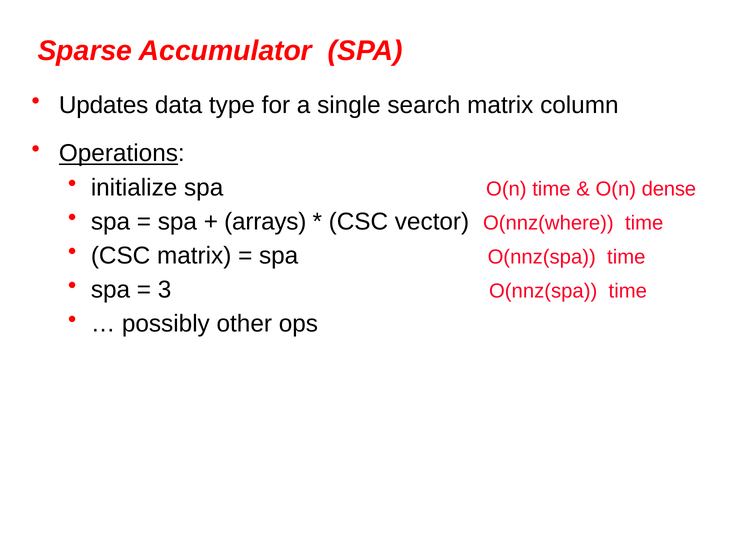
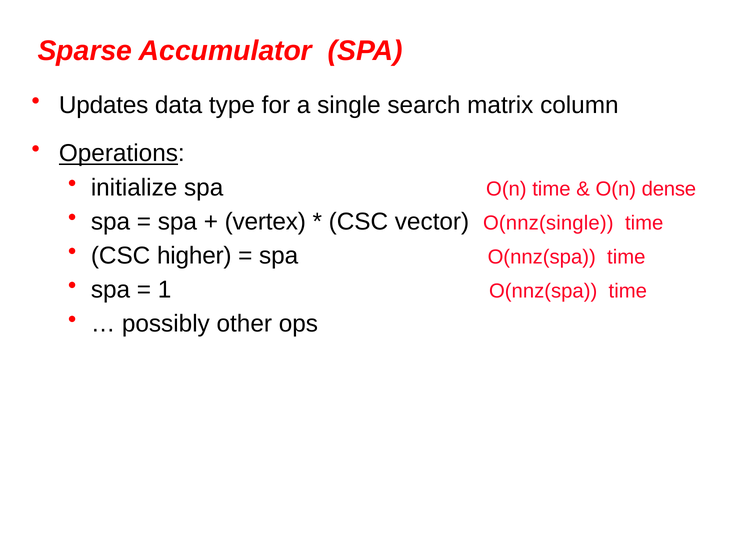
arrays: arrays -> vertex (265, 221)
O(nnz(where: O(nnz(where -> O(nnz(single (548, 223)
CSC matrix: matrix -> higher (194, 255)
3: 3 -> 1 (165, 290)
